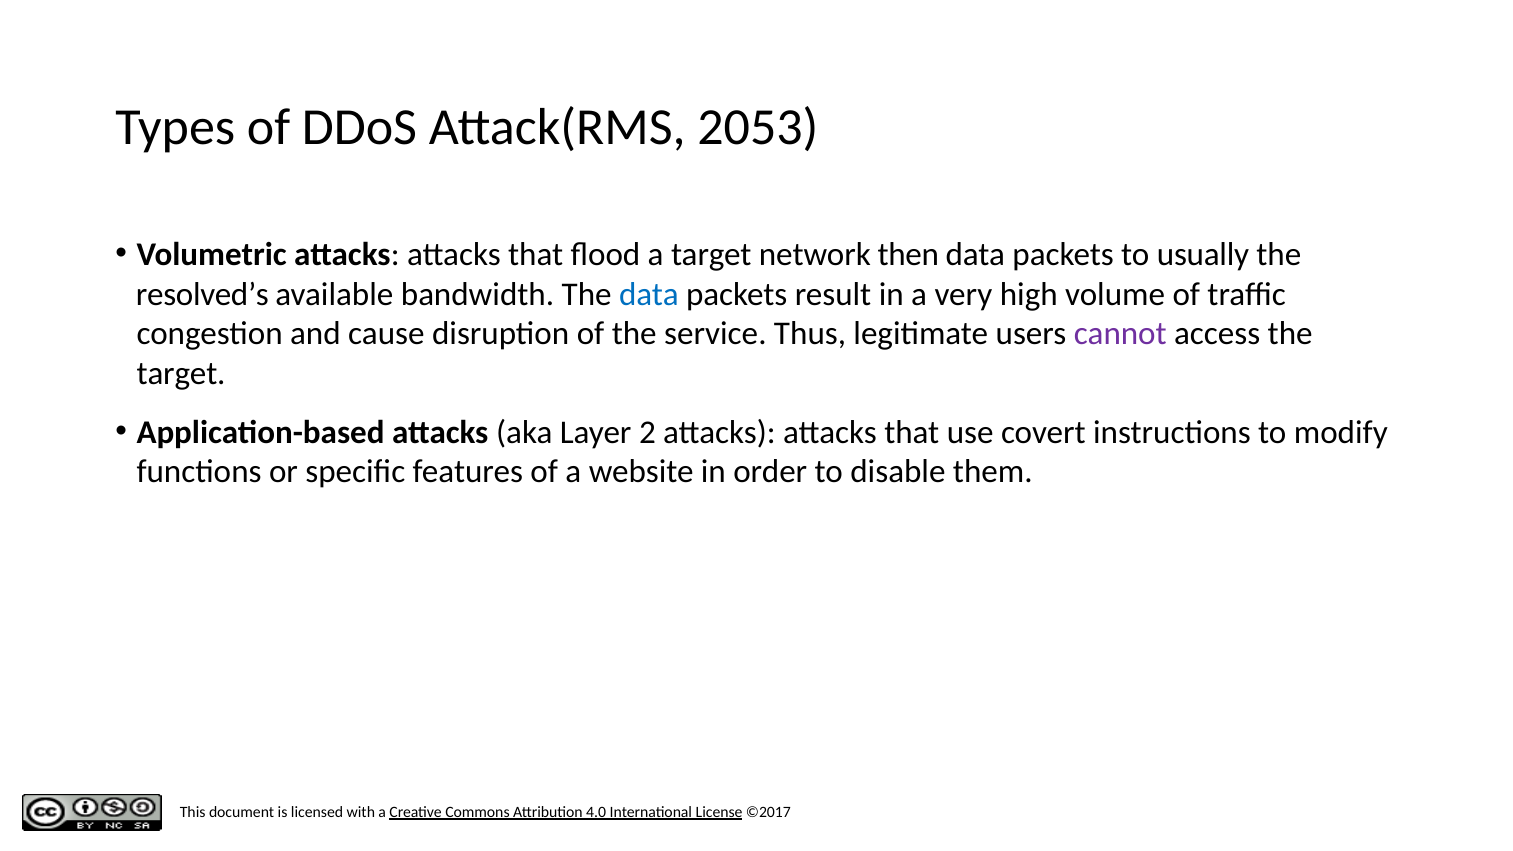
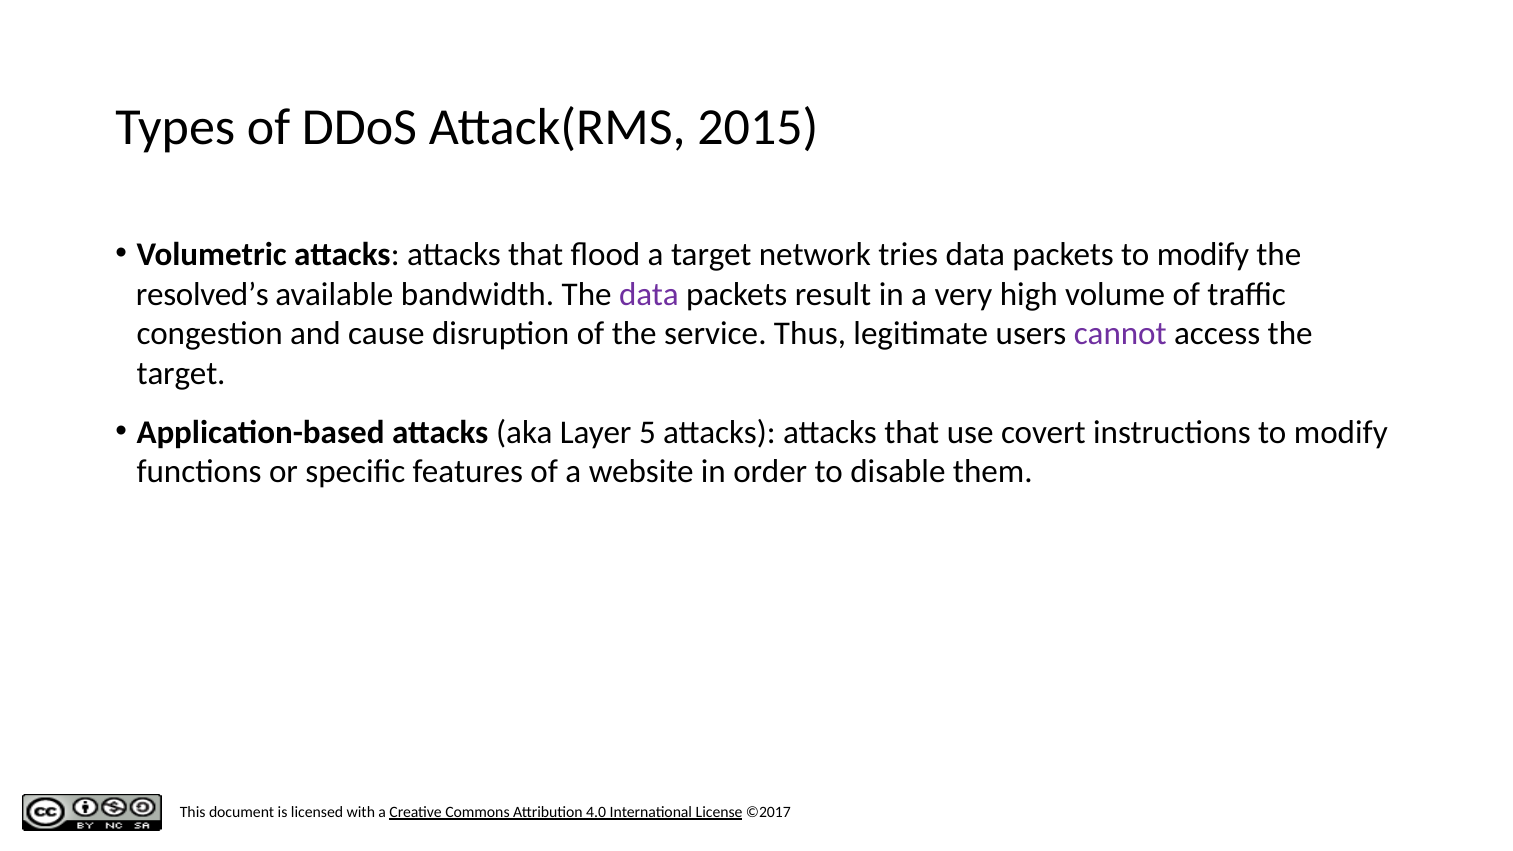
2053: 2053 -> 2015 (758, 127)
then: then -> tries (908, 254)
packets to usually: usually -> modify (1203, 254)
data colour: blue -> purple (649, 294)
2: 2 -> 5 (647, 432)
